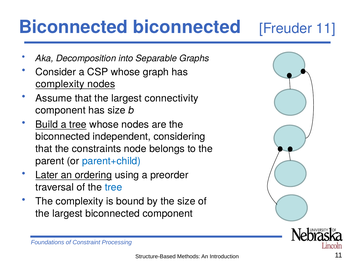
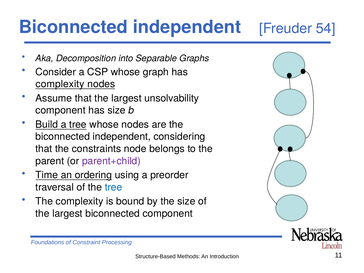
biconnected: biconnected -> independent (187, 27)
Freuder 11: 11 -> 54 (326, 28)
connectivity: connectivity -> unsolvability (172, 98)
parent+child colour: blue -> purple (111, 161)
Later: Later -> Time (47, 175)
